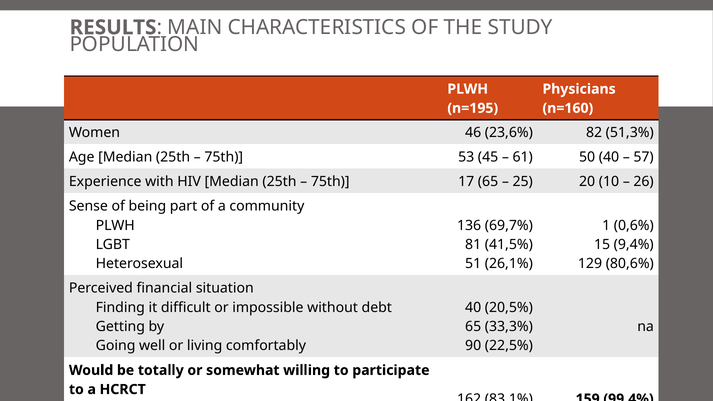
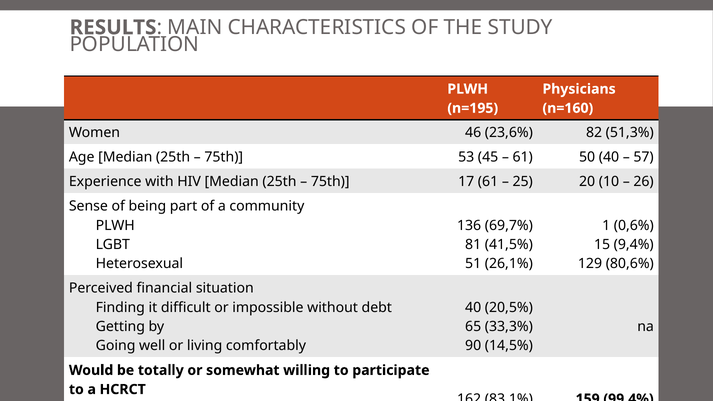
17 65: 65 -> 61 (488, 182)
22,5%: 22,5% -> 14,5% (509, 346)
